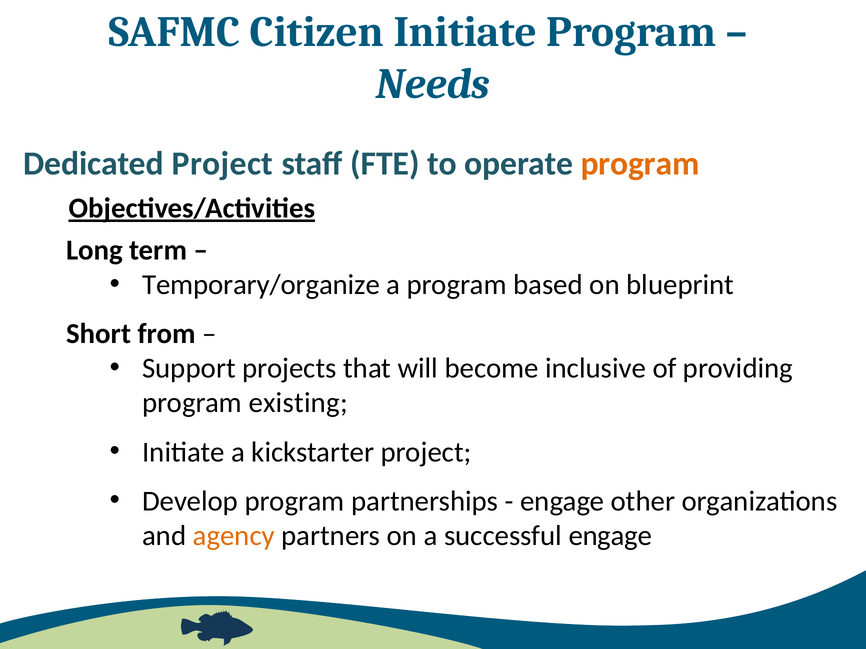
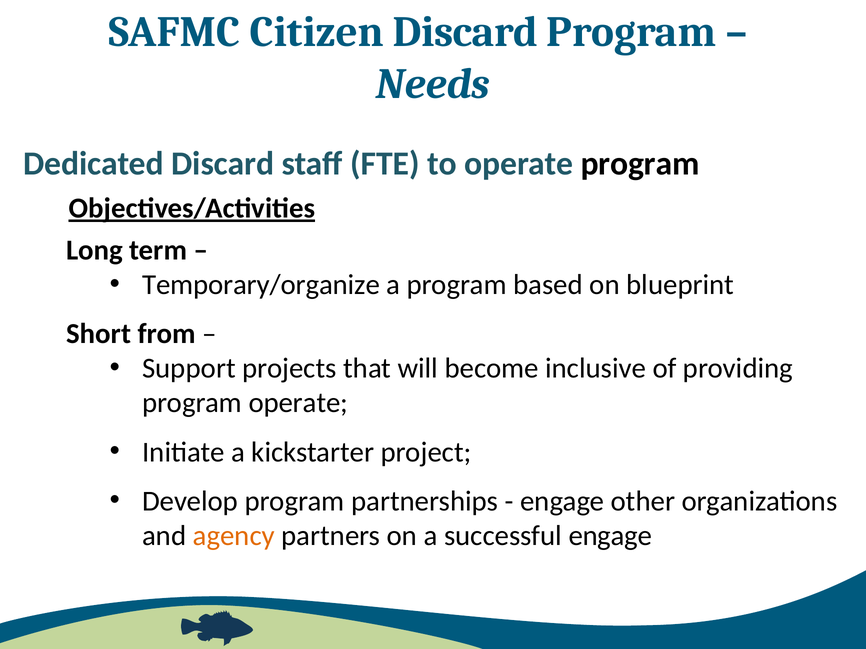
Citizen Initiate: Initiate -> Discard (465, 32)
Dedicated Project: Project -> Discard (223, 164)
program colour: orange -> black (640, 164)
program existing: existing -> operate (298, 403)
